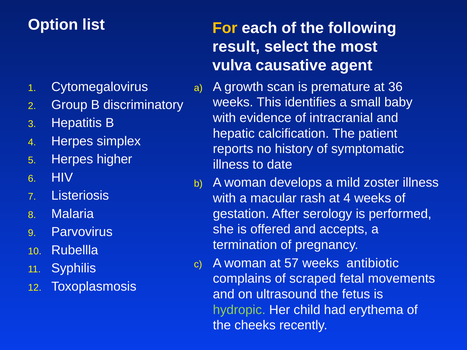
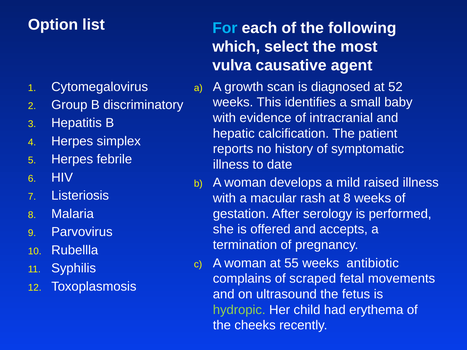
For colour: yellow -> light blue (225, 28)
result: result -> which (236, 47)
premature: premature -> diagnosed (341, 87)
36: 36 -> 52 (395, 87)
higher: higher -> febrile (114, 159)
zoster: zoster -> raised (381, 183)
at 4: 4 -> 8 (347, 198)
57: 57 -> 55 (291, 263)
